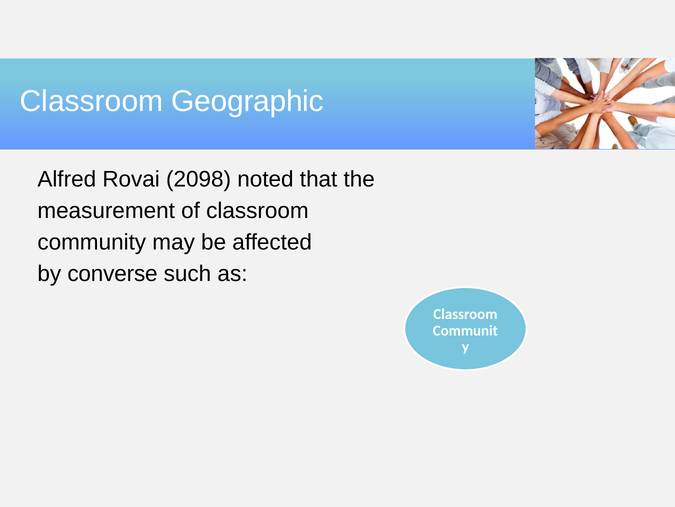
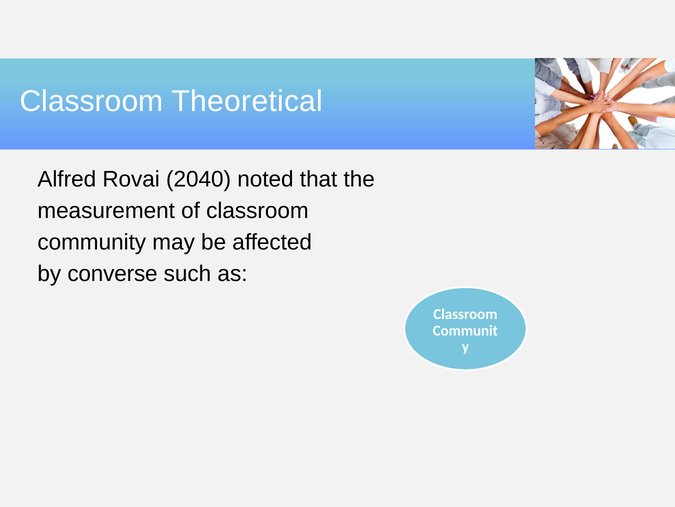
Geographic: Geographic -> Theoretical (247, 101)
2098: 2098 -> 2040 (199, 179)
